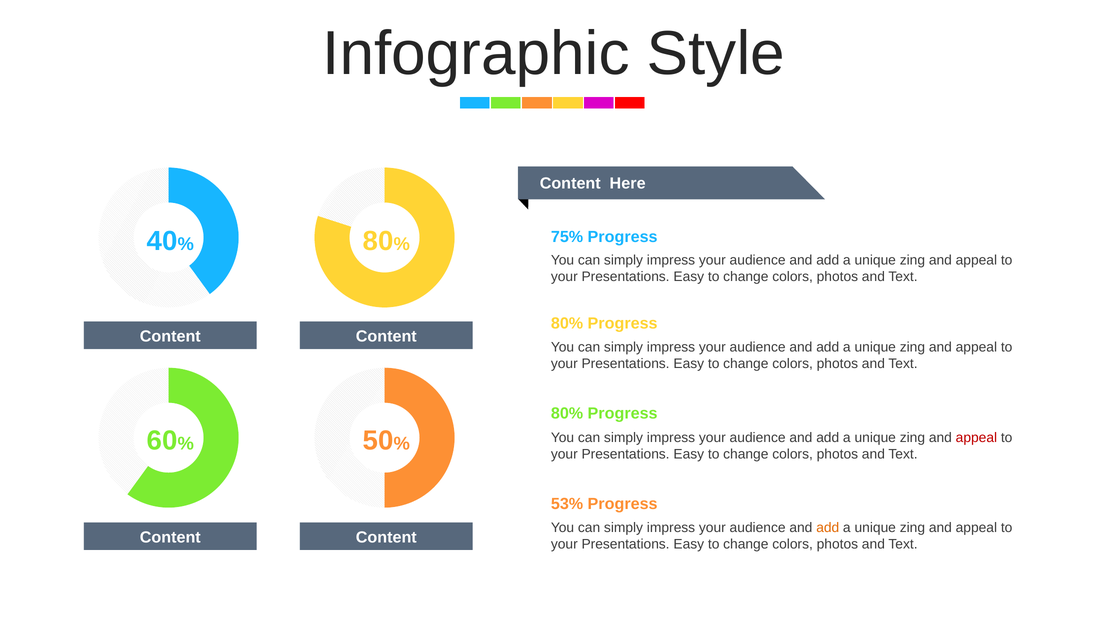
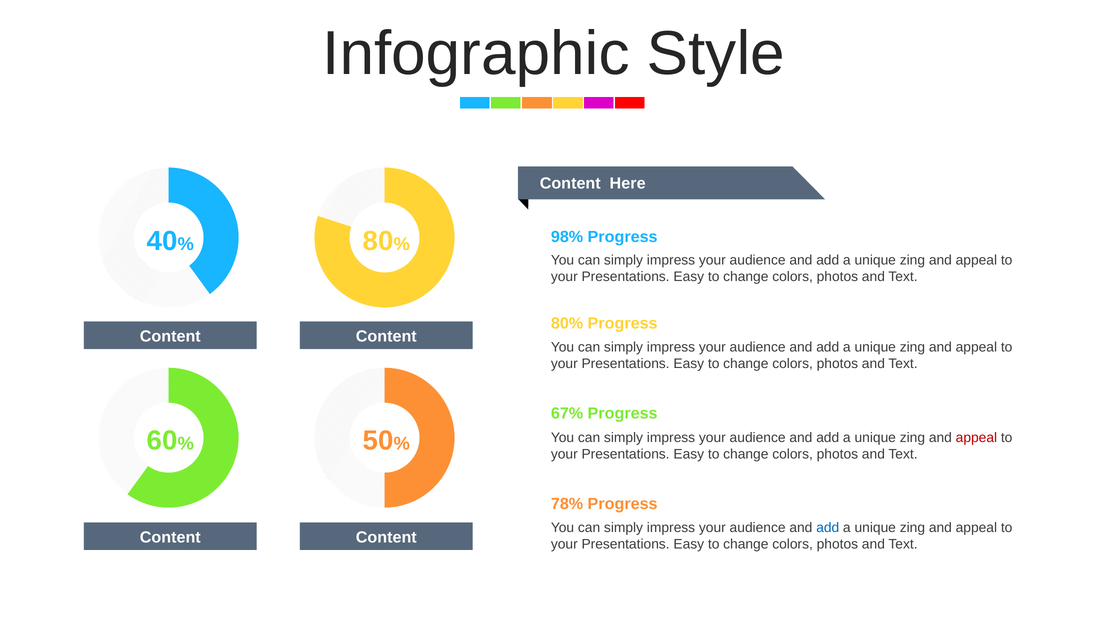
75%: 75% -> 98% (567, 237)
80%: 80% -> 67% (567, 414)
53%: 53% -> 78% (567, 505)
add colour: orange -> blue (828, 528)
